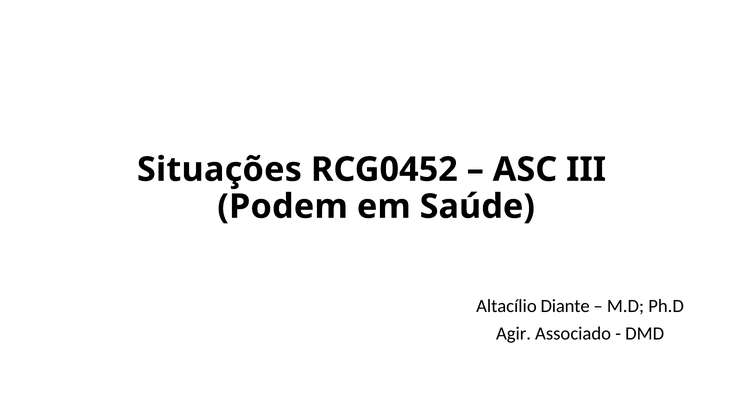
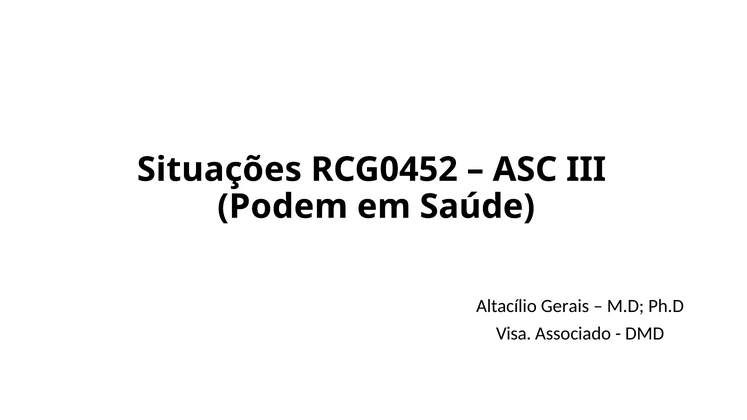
Diante: Diante -> Gerais (565, 306)
Agir: Agir -> Visa (514, 334)
